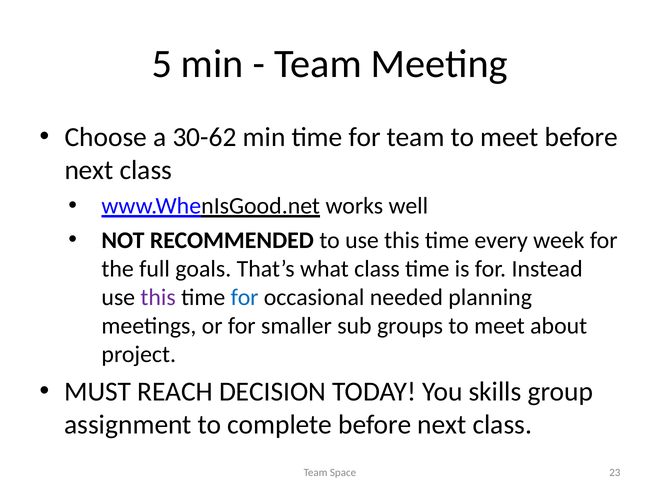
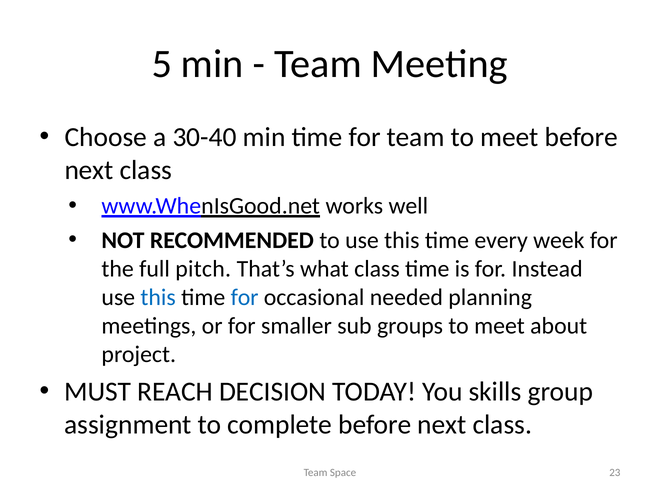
30-62: 30-62 -> 30-40 (205, 137)
goals: goals -> pitch (203, 269)
this colour: purple -> blue (158, 297)
